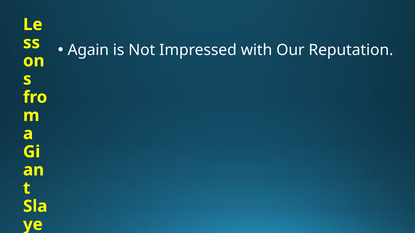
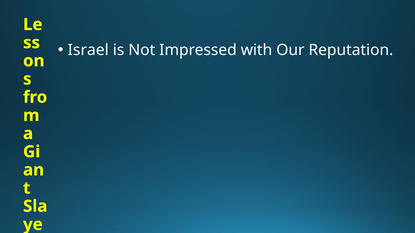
Again: Again -> Israel (88, 50)
